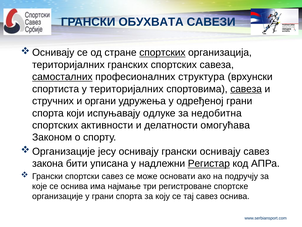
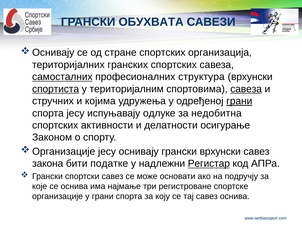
спортских underline: present -> none (162, 53)
спортиста underline: none -> present (56, 89)
у територијалних: територијалних -> територијалним (127, 89)
органи: органи -> којима (100, 101)
грани underline: none -> present (239, 101)
спорта који: који -> јесу (75, 113)
омогућава: омогућава -> осигурање (225, 125)
грански оснивају: оснивају -> врхунски (220, 151)
уписана: уписана -> податке (109, 163)
